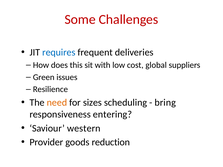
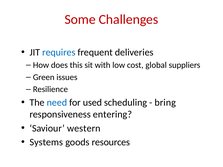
need colour: orange -> blue (57, 103)
sizes: sizes -> used (92, 103)
Provider: Provider -> Systems (46, 142)
reduction: reduction -> resources (111, 142)
